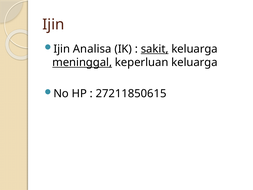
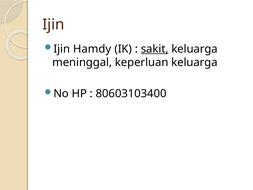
Analisa: Analisa -> Hamdy (92, 49)
meninggal underline: present -> none (82, 62)
27211850615: 27211850615 -> 80603103400 (131, 94)
